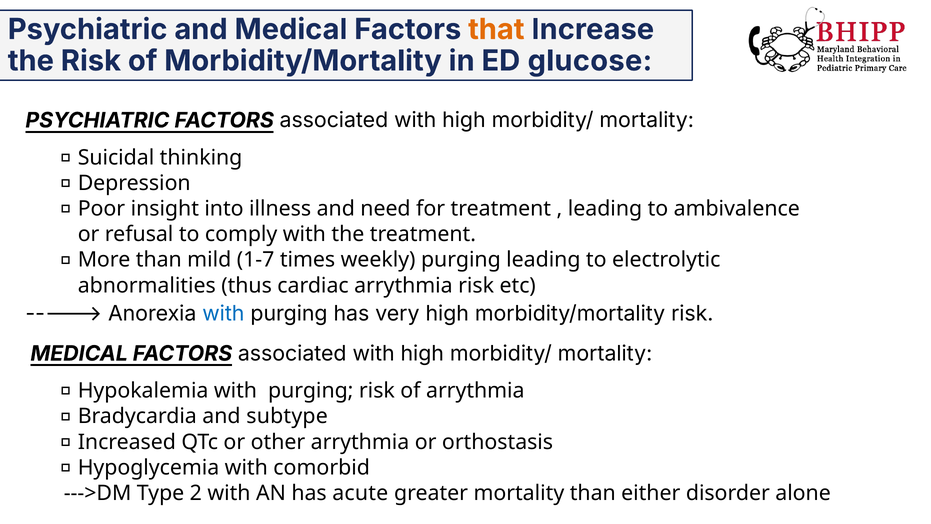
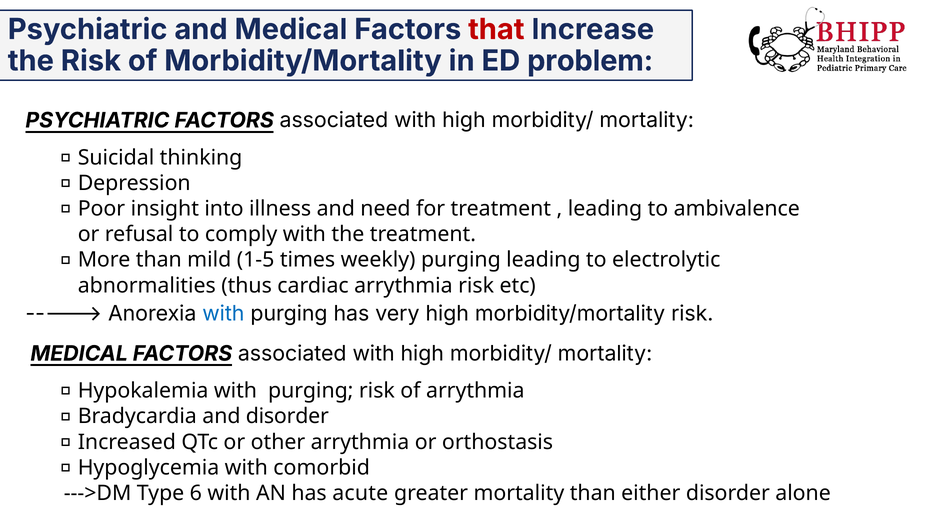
that colour: orange -> red (496, 29)
glucose: glucose -> problem (590, 61)
1-7: 1-7 -> 1-5 (256, 260)
and subtype: subtype -> disorder (287, 416)
2: 2 -> 6 (196, 493)
